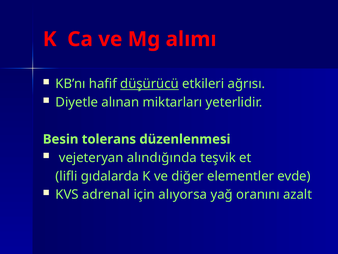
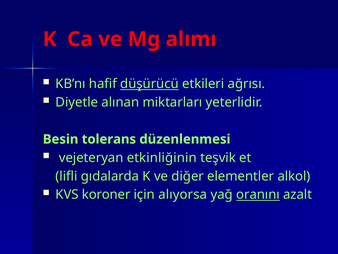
alındığında: alındığında -> etkinliğinin (162, 157)
evde: evde -> alkol (294, 176)
adrenal: adrenal -> koroner (106, 194)
oranını underline: none -> present (258, 194)
